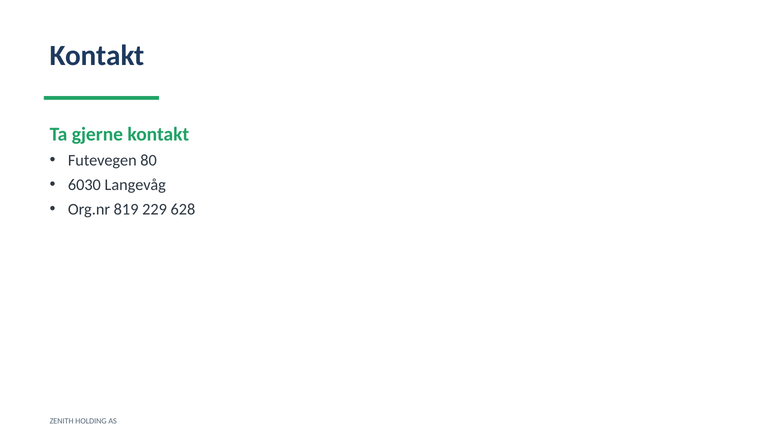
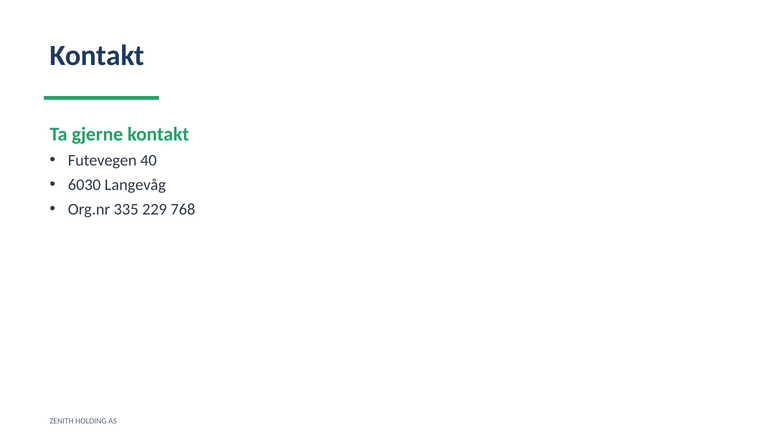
80: 80 -> 40 (149, 160)
819: 819 -> 335 (126, 209)
628: 628 -> 768 (183, 209)
